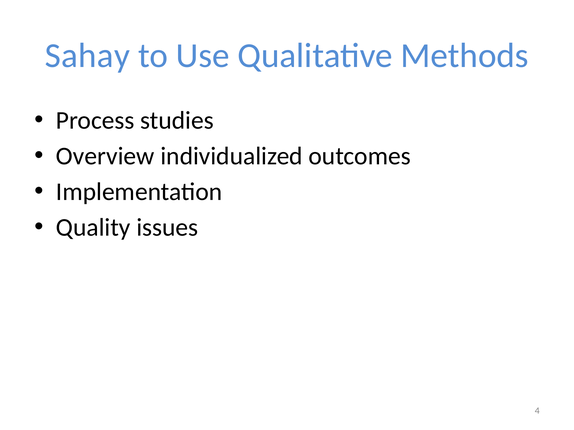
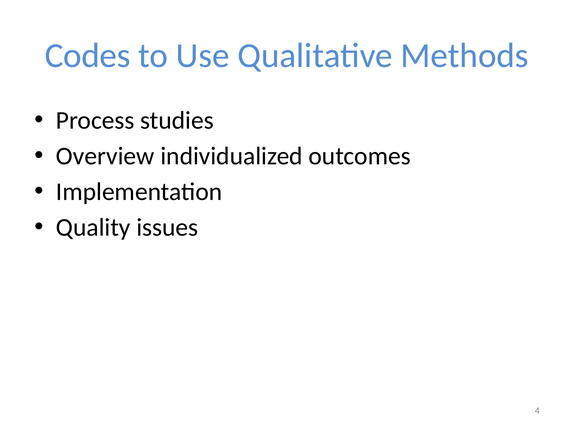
Sahay: Sahay -> Codes (88, 56)
